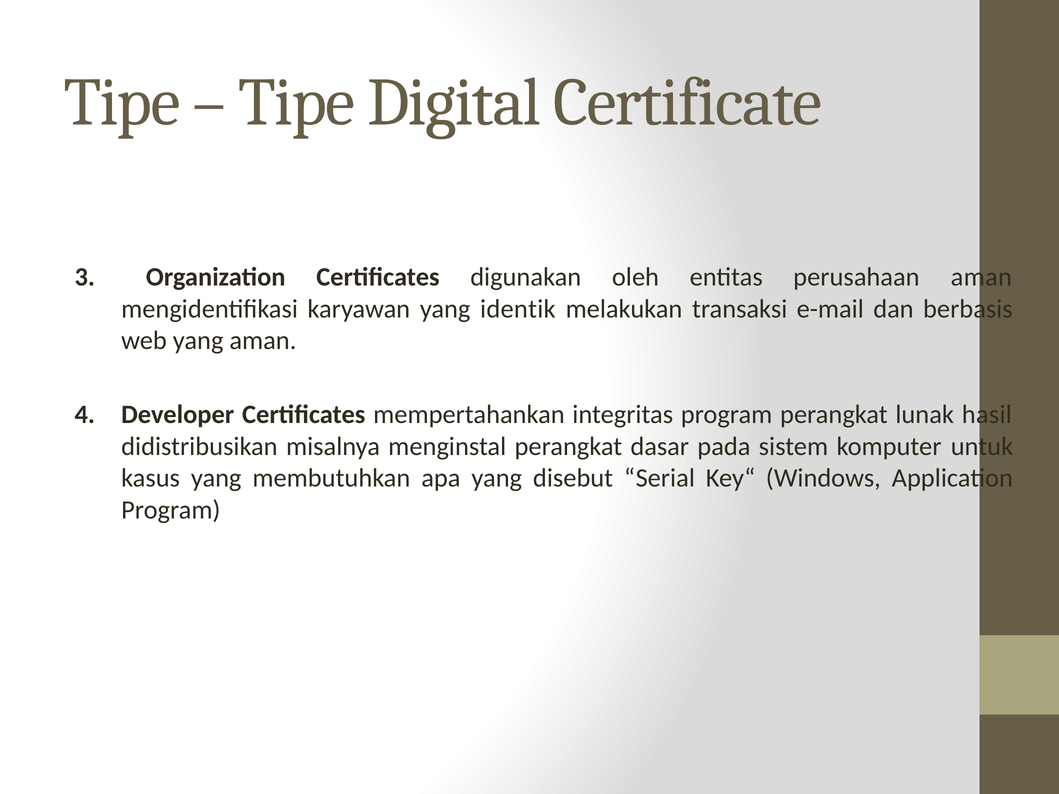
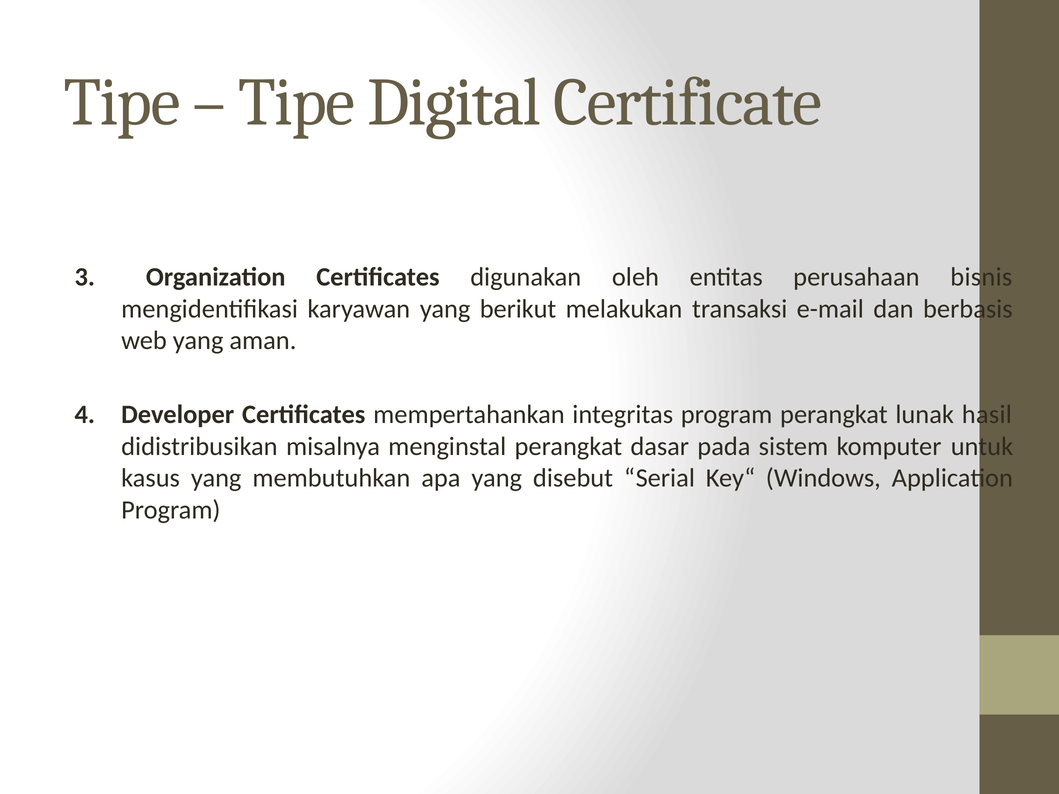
perusahaan aman: aman -> bisnis (981, 277)
identik: identik -> berikut (518, 309)
